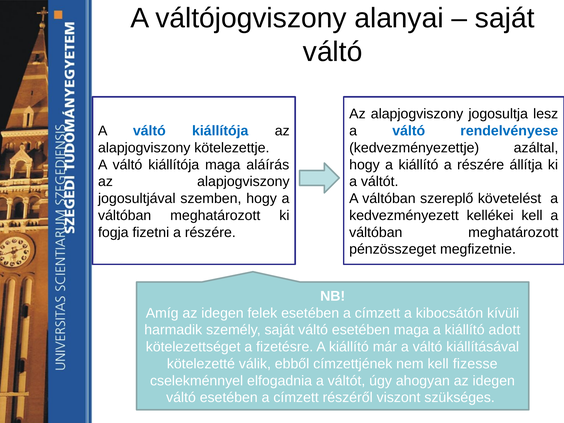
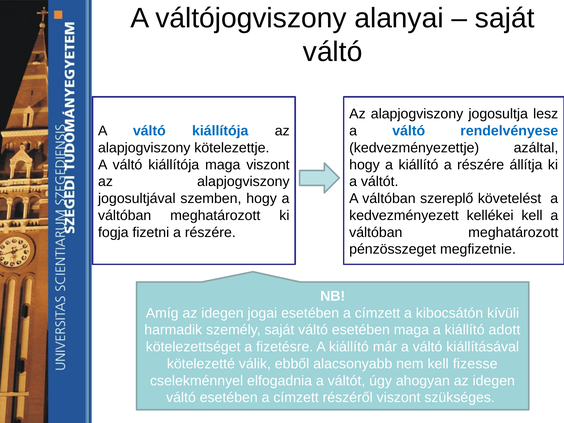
maga aláírás: aláírás -> viszont (268, 165)
felek: felek -> jogai (262, 313)
címzettjének: címzettjének -> alacsonyabb (353, 364)
